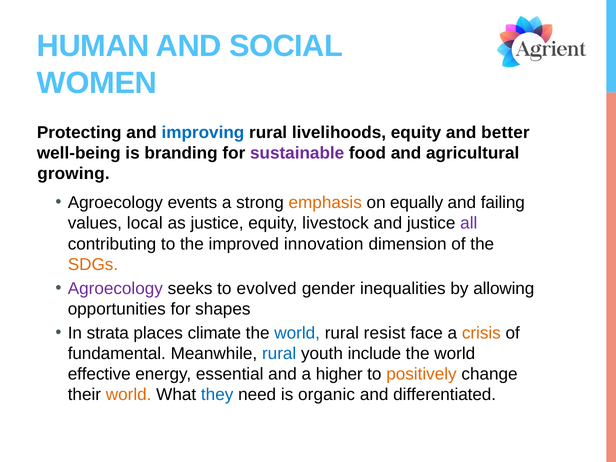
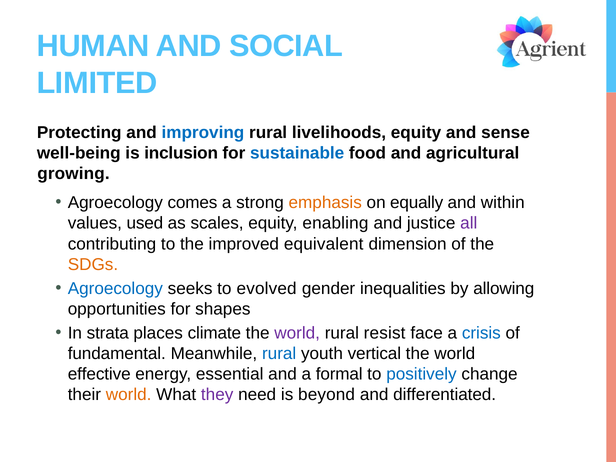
WOMEN: WOMEN -> LIMITED (97, 83)
better: better -> sense (506, 133)
branding: branding -> inclusion (181, 153)
sustainable colour: purple -> blue (297, 153)
events: events -> comes (192, 203)
failing: failing -> within (503, 203)
local: local -> used (145, 223)
as justice: justice -> scales (217, 223)
livestock: livestock -> enabling (335, 223)
innovation: innovation -> equivalent (324, 244)
Agroecology colour: purple -> blue (115, 288)
world colour: blue -> purple (297, 333)
crisis colour: orange -> blue (481, 333)
include: include -> vertical (374, 353)
higher: higher -> formal (339, 374)
positively colour: orange -> blue (421, 374)
they colour: blue -> purple (217, 395)
organic: organic -> beyond (327, 395)
